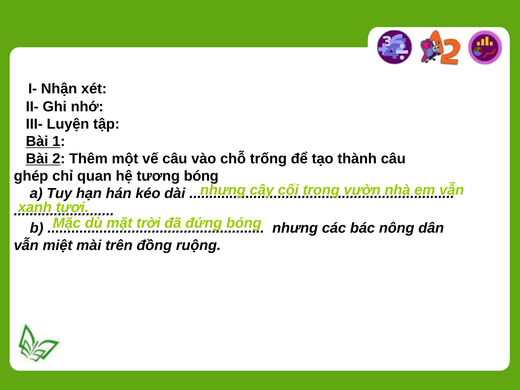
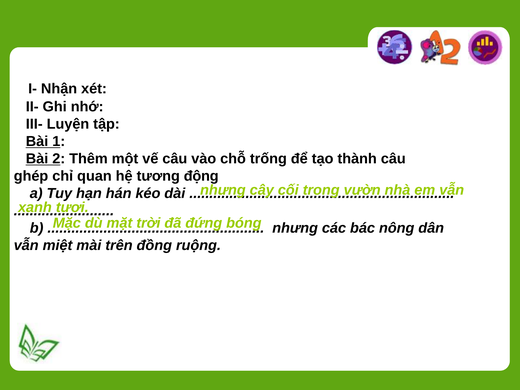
tương bóng: bóng -> động (201, 176)
